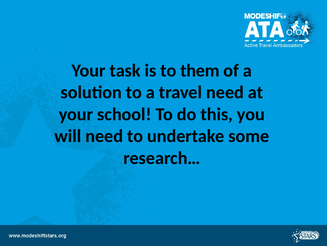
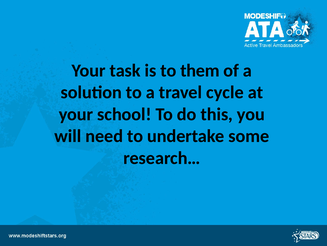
travel need: need -> cycle (225, 92)
